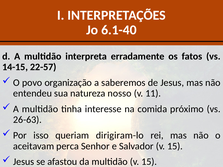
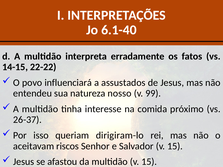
22-57: 22-57 -> 22-22 (43, 67)
organização: organização -> influenciará (68, 83)
saberemos: saberemos -> assustados (123, 83)
11: 11 -> 99 (153, 94)
26-63: 26-63 -> 26-37 (27, 120)
perca: perca -> riscos (68, 146)
